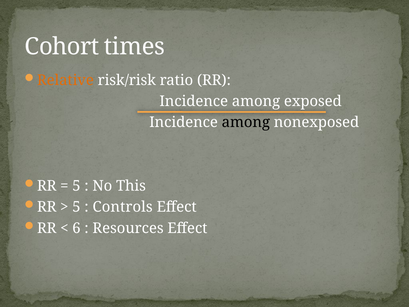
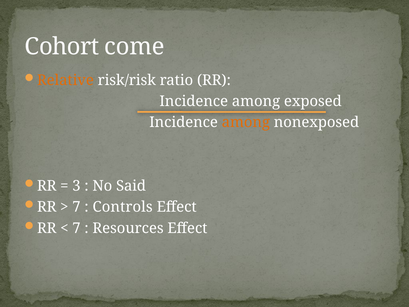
times: times -> come (134, 47)
among colour: black -> orange (246, 122)
5: 5 -> 3 (76, 186)
This: This -> Said (131, 186)
5: 5 -> 7 (76, 207)
6: 6 -> 7 (76, 228)
